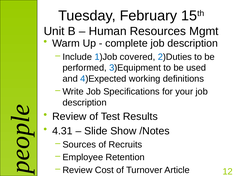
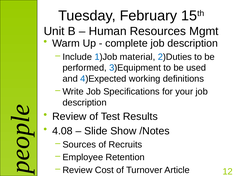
covered: covered -> material (138, 57)
4.31: 4.31 -> 4.08 (62, 131)
